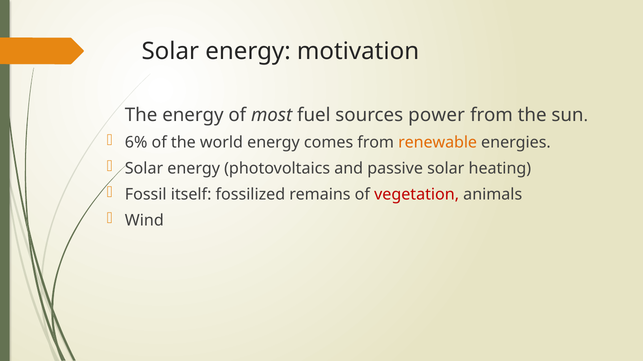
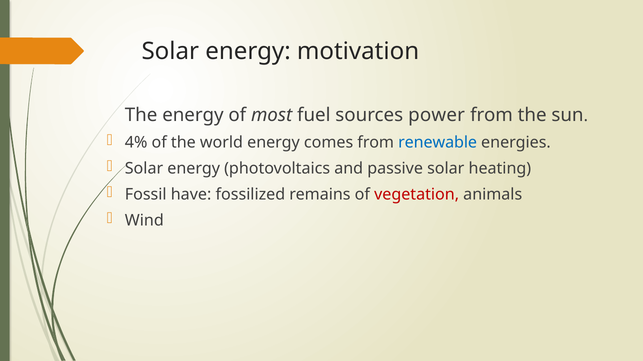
6%: 6% -> 4% (136, 143)
renewable colour: orange -> blue (438, 143)
itself: itself -> have (191, 195)
